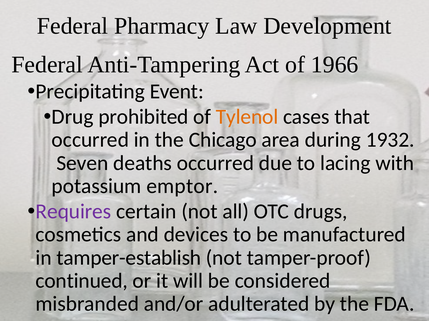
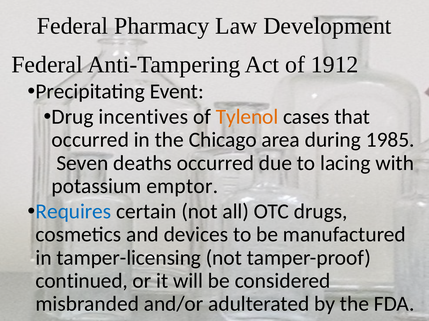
1966: 1966 -> 1912 (335, 65)
prohibited: prohibited -> incentives (143, 117)
1932: 1932 -> 1985 (390, 140)
Requires colour: purple -> blue (73, 212)
tamper-establish: tamper-establish -> tamper-licensing (129, 258)
